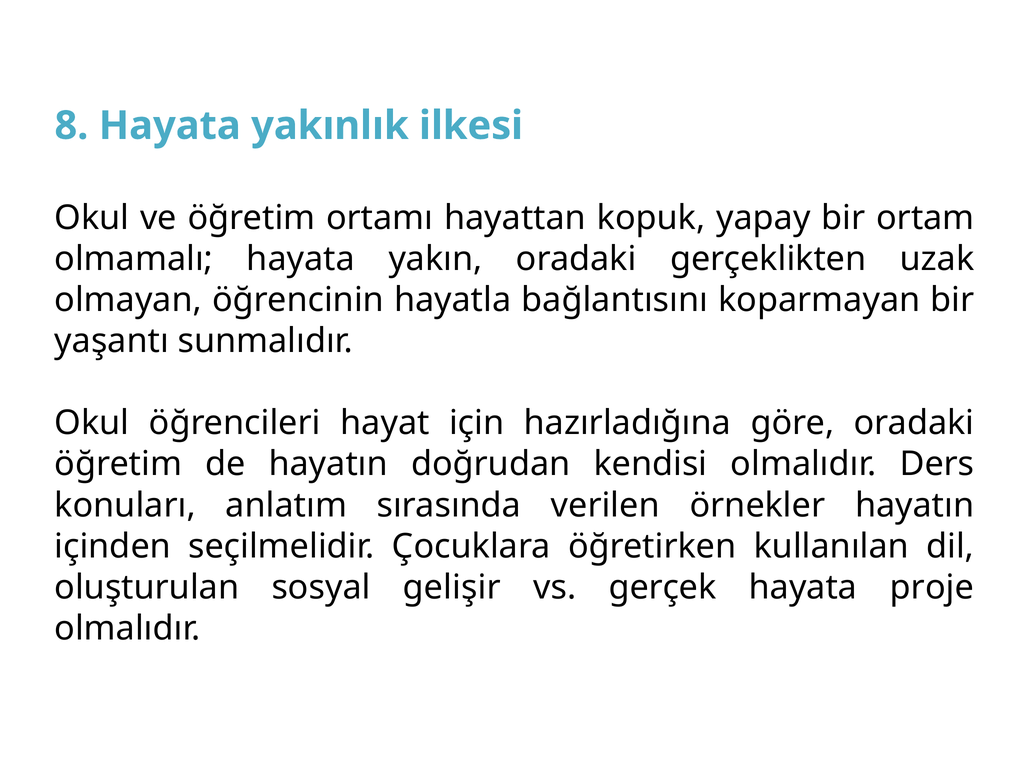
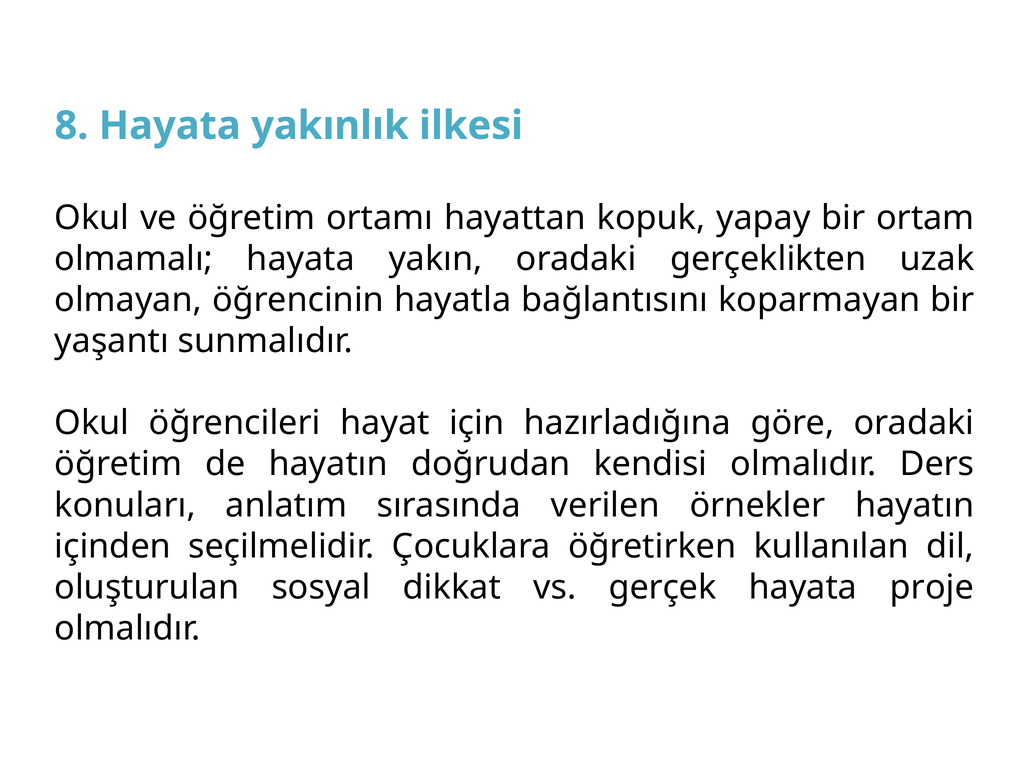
gelişir: gelişir -> dikkat (452, 587)
